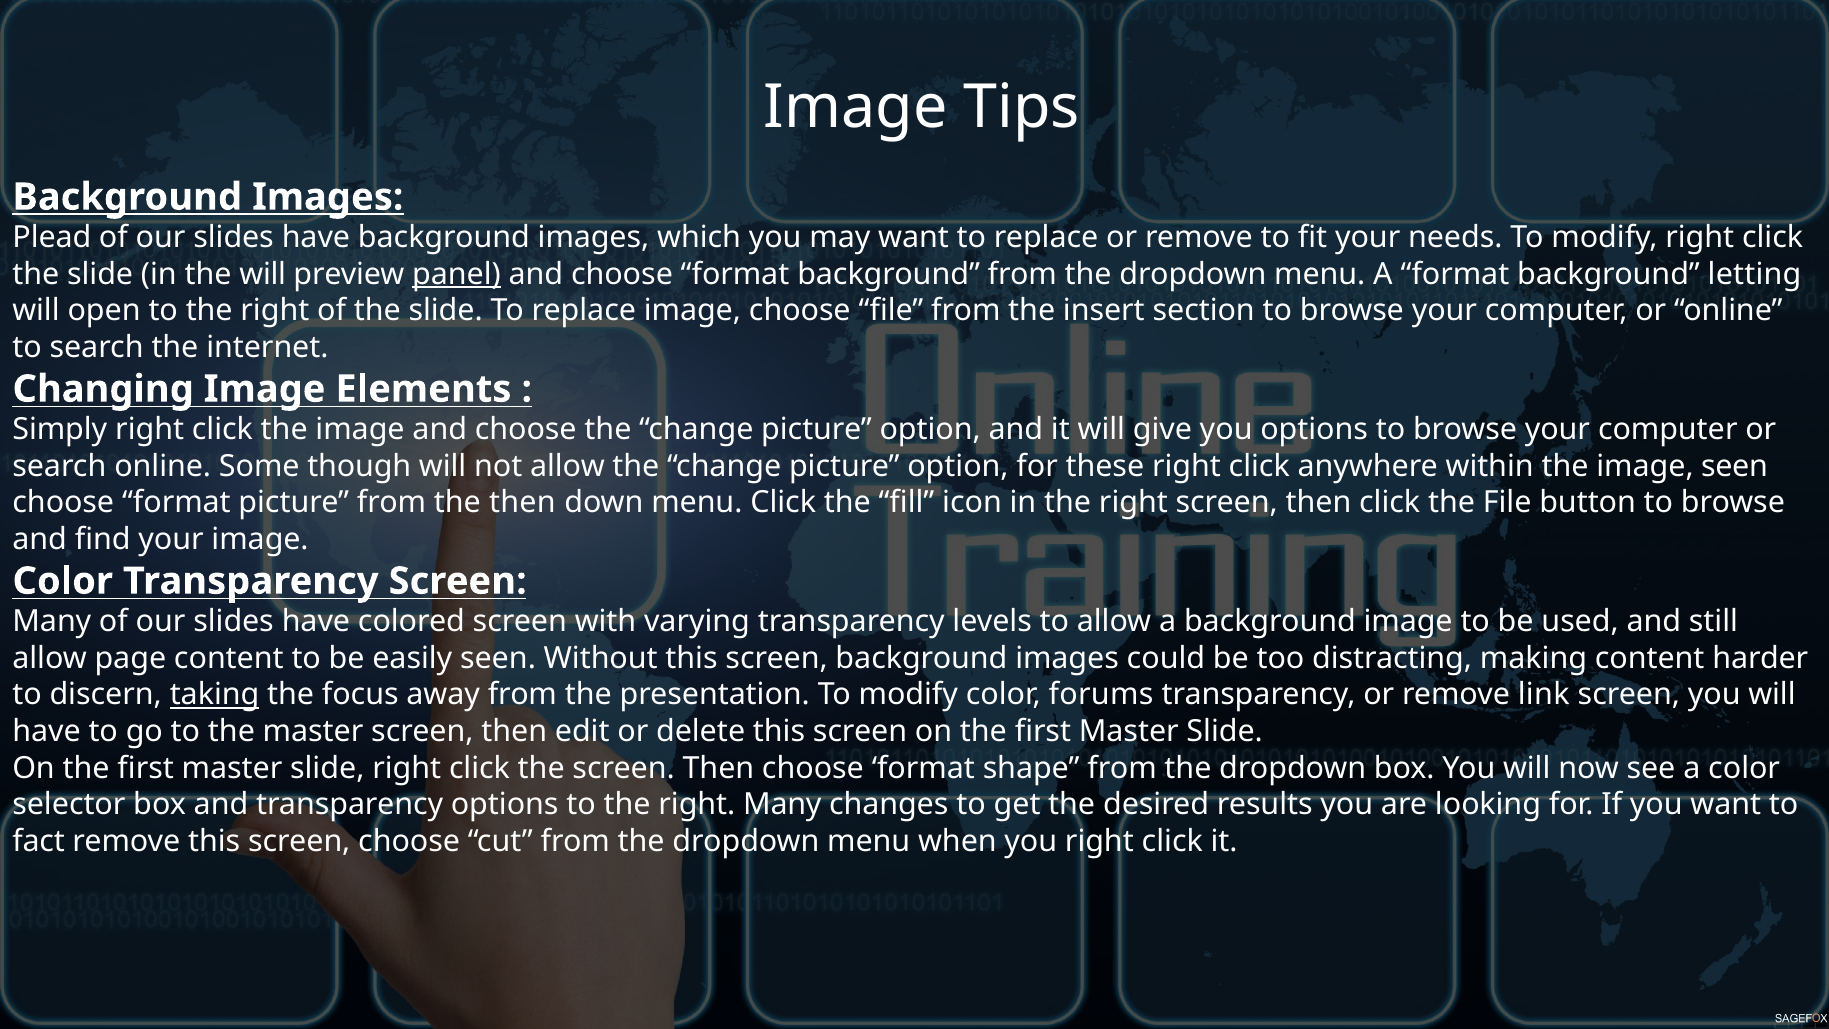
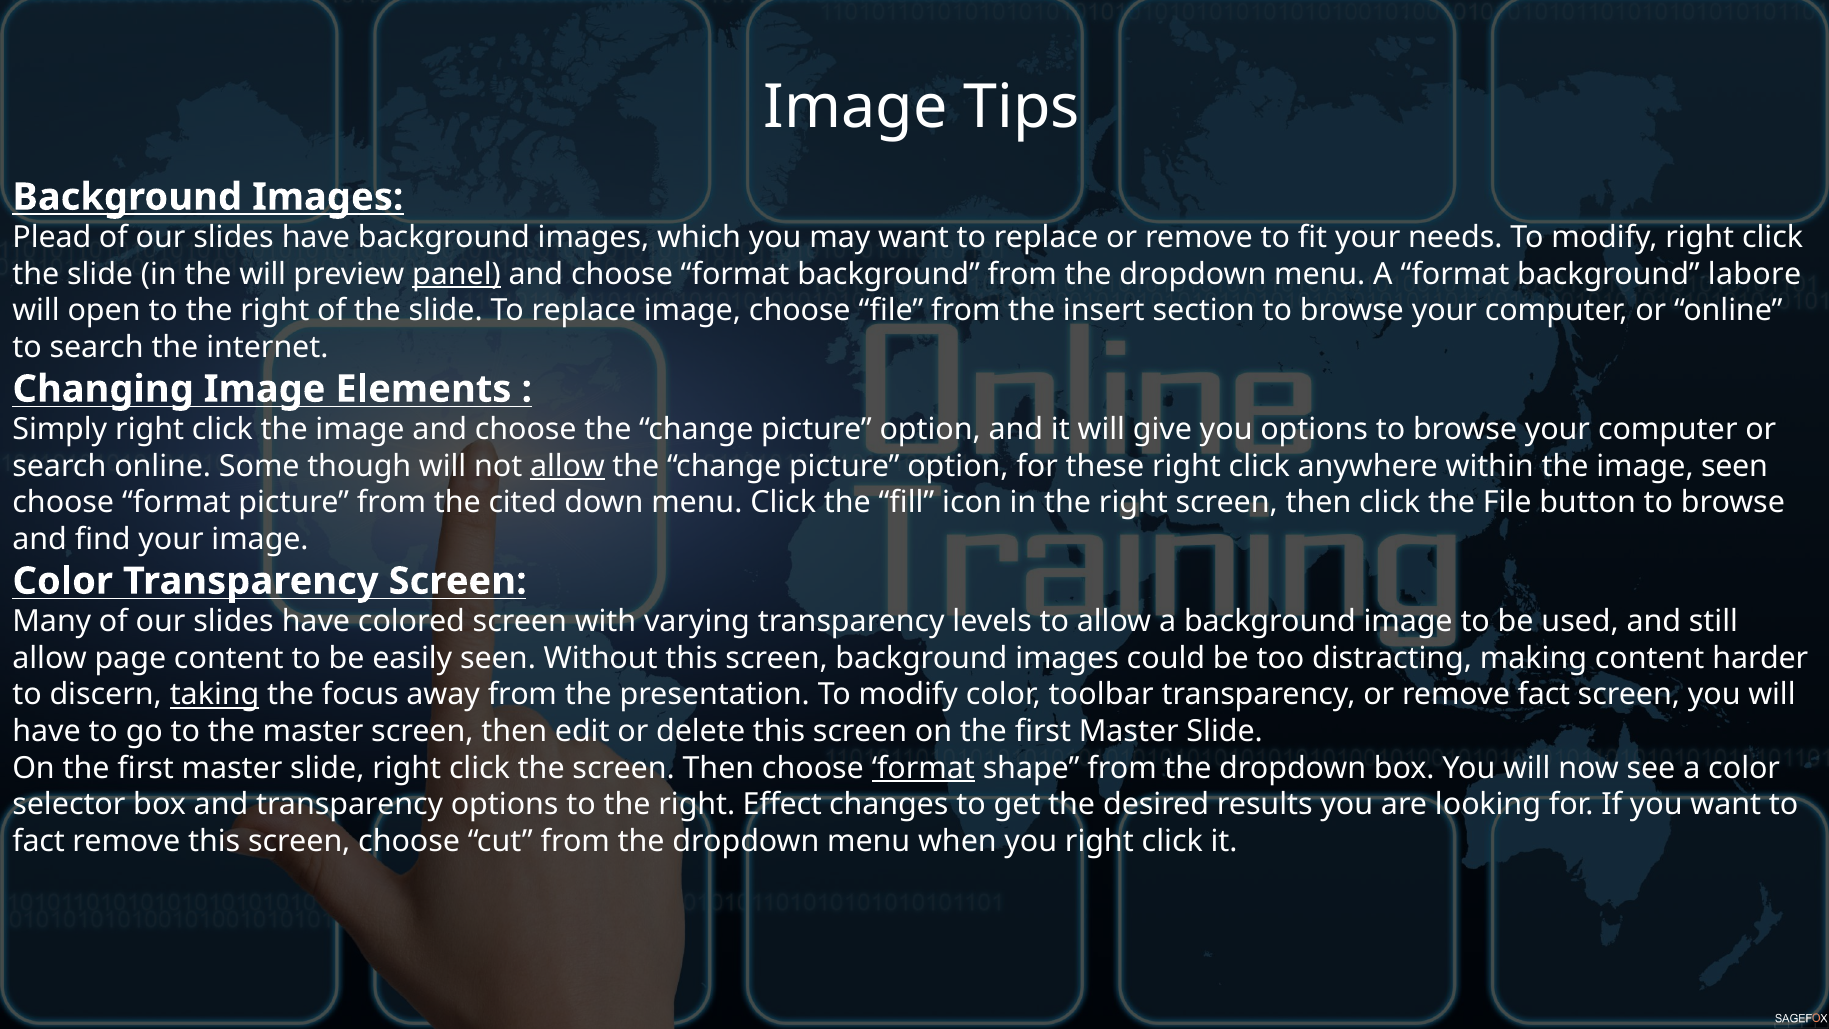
letting: letting -> labore (1755, 274)
allow underline: none -> present (567, 466)
the then: then -> cited (523, 503)
forums: forums -> toolbar (1101, 695)
remove link: link -> fact (1544, 695)
format underline: none -> present (923, 768)
right Many: Many -> Effect (782, 804)
